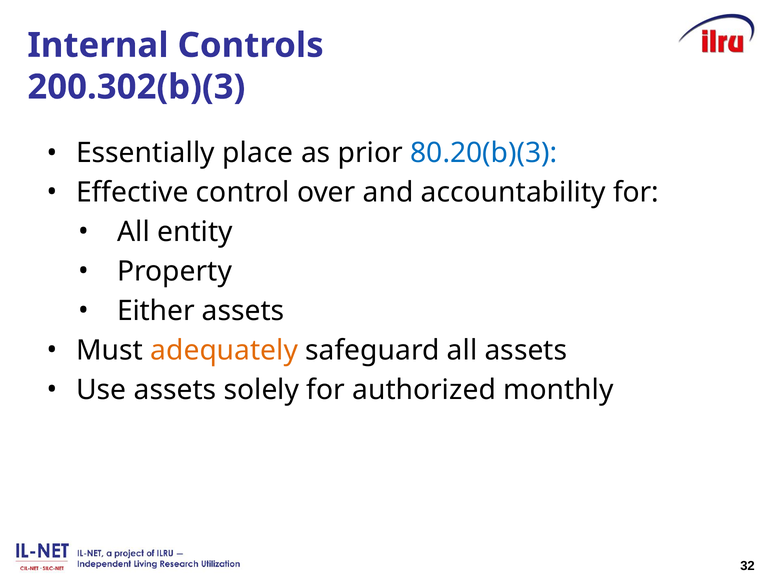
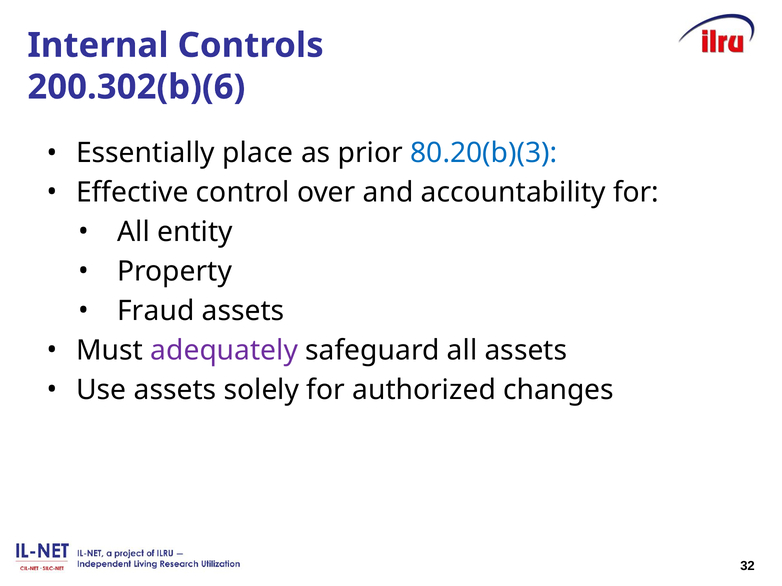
200.302(b)(3: 200.302(b)(3 -> 200.302(b)(6 (136, 87)
Either: Either -> Fraud (156, 311)
adequately colour: orange -> purple (224, 351)
monthly: monthly -> changes (559, 390)
